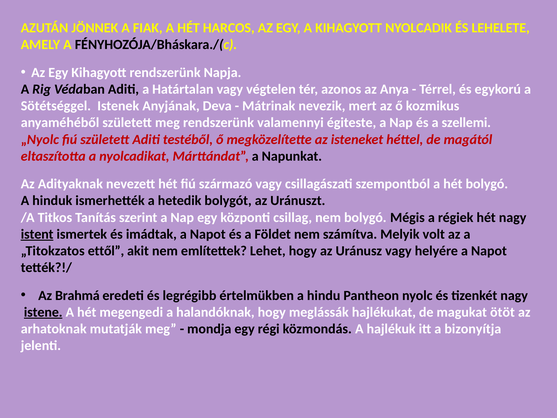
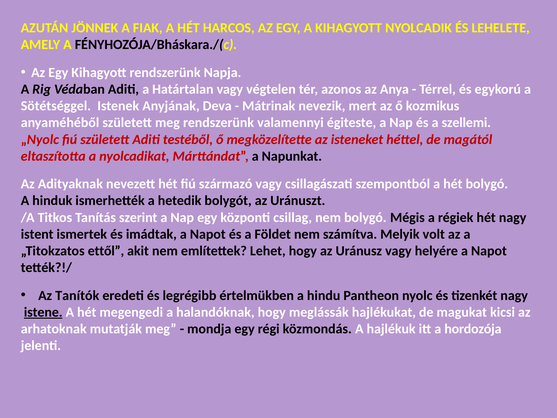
istent underline: present -> none (37, 234)
Brahmá: Brahmá -> Tanítók (77, 295)
ötöt: ötöt -> kicsi (503, 312)
bizonyítja: bizonyítja -> hordozója (473, 329)
